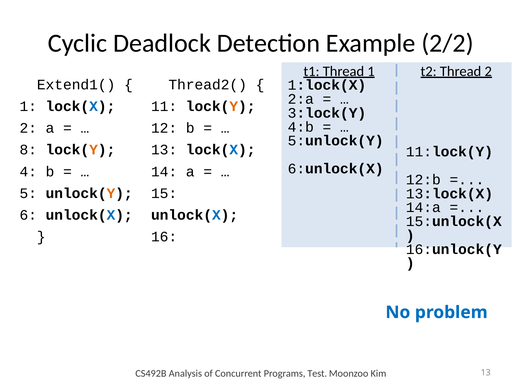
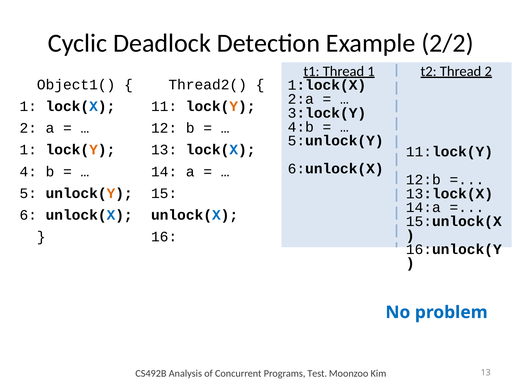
Extend1(: Extend1( -> Object1( (76, 85)
8: 8 -> 1 (28, 150)
